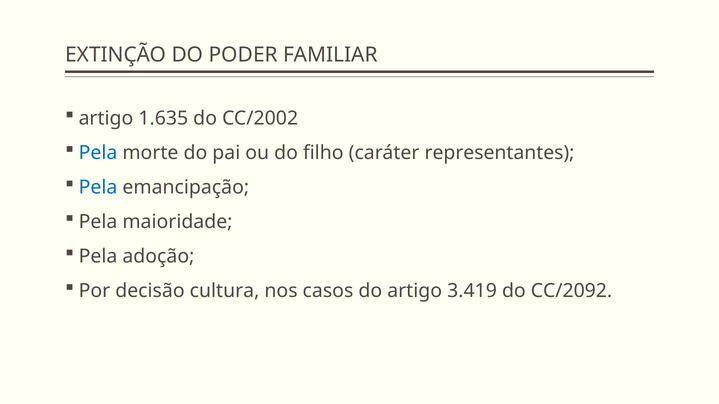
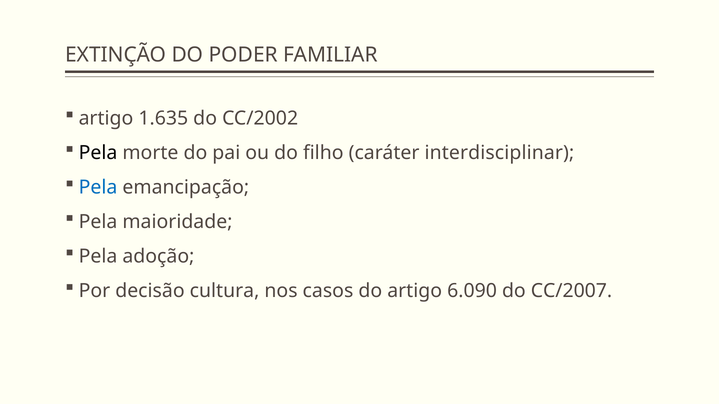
Pela colour: blue -> black (98, 153)
representantes: representantes -> interdisciplinar (499, 153)
3.419: 3.419 -> 6.090 (472, 291)
CC/2092: CC/2092 -> CC/2007 (571, 291)
